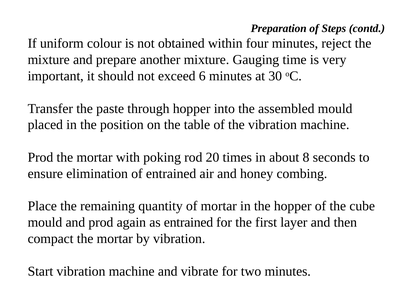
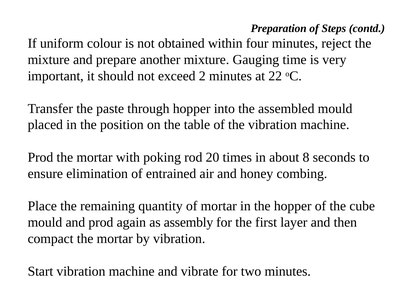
6: 6 -> 2 (202, 76)
30: 30 -> 22 (275, 76)
as entrained: entrained -> assembly (189, 222)
